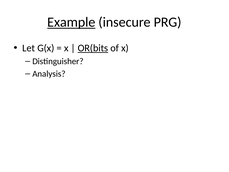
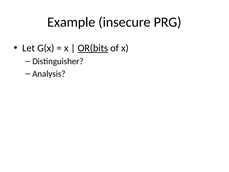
Example underline: present -> none (71, 22)
